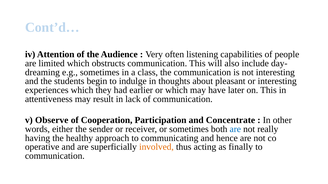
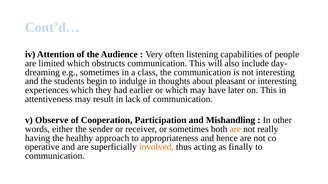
Concentrate: Concentrate -> Mishandling (231, 120)
are colour: blue -> orange (235, 129)
communicating: communicating -> appropriateness (170, 138)
